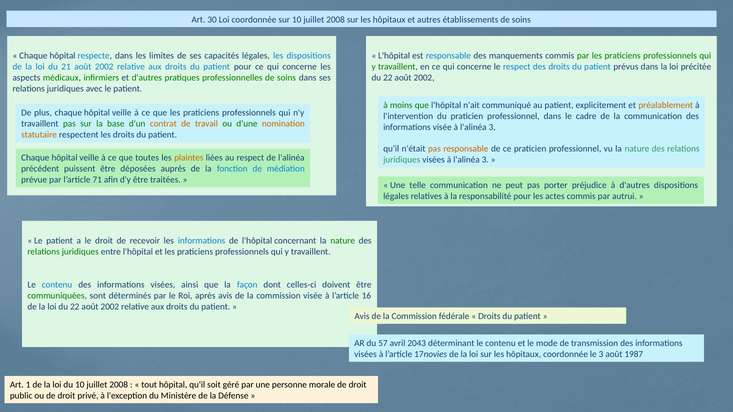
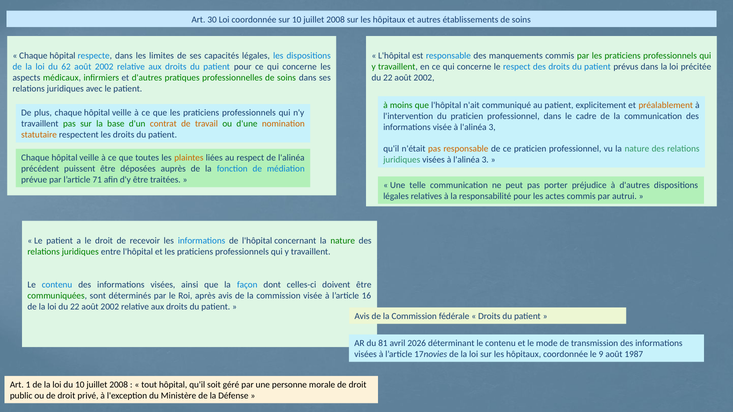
21: 21 -> 62 (66, 67)
57: 57 -> 81 (383, 343)
2043: 2043 -> 2026 (417, 343)
le 3: 3 -> 9 (601, 354)
